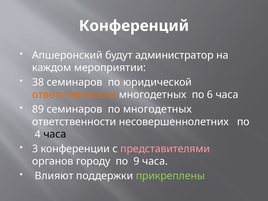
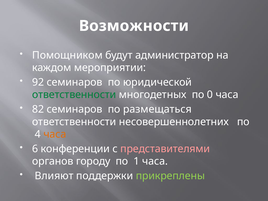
Конференций: Конференций -> Возможности (134, 26)
Апшеронский: Апшеронский -> Помощником (67, 55)
38: 38 -> 92 (38, 82)
ответственности colour: orange -> green (74, 95)
6: 6 -> 0 (210, 95)
89: 89 -> 82 (38, 109)
по многодетных: многодетных -> размещаться (157, 109)
часа colour: black -> orange (55, 134)
3: 3 -> 6 (35, 149)
9: 9 -> 1 (137, 161)
